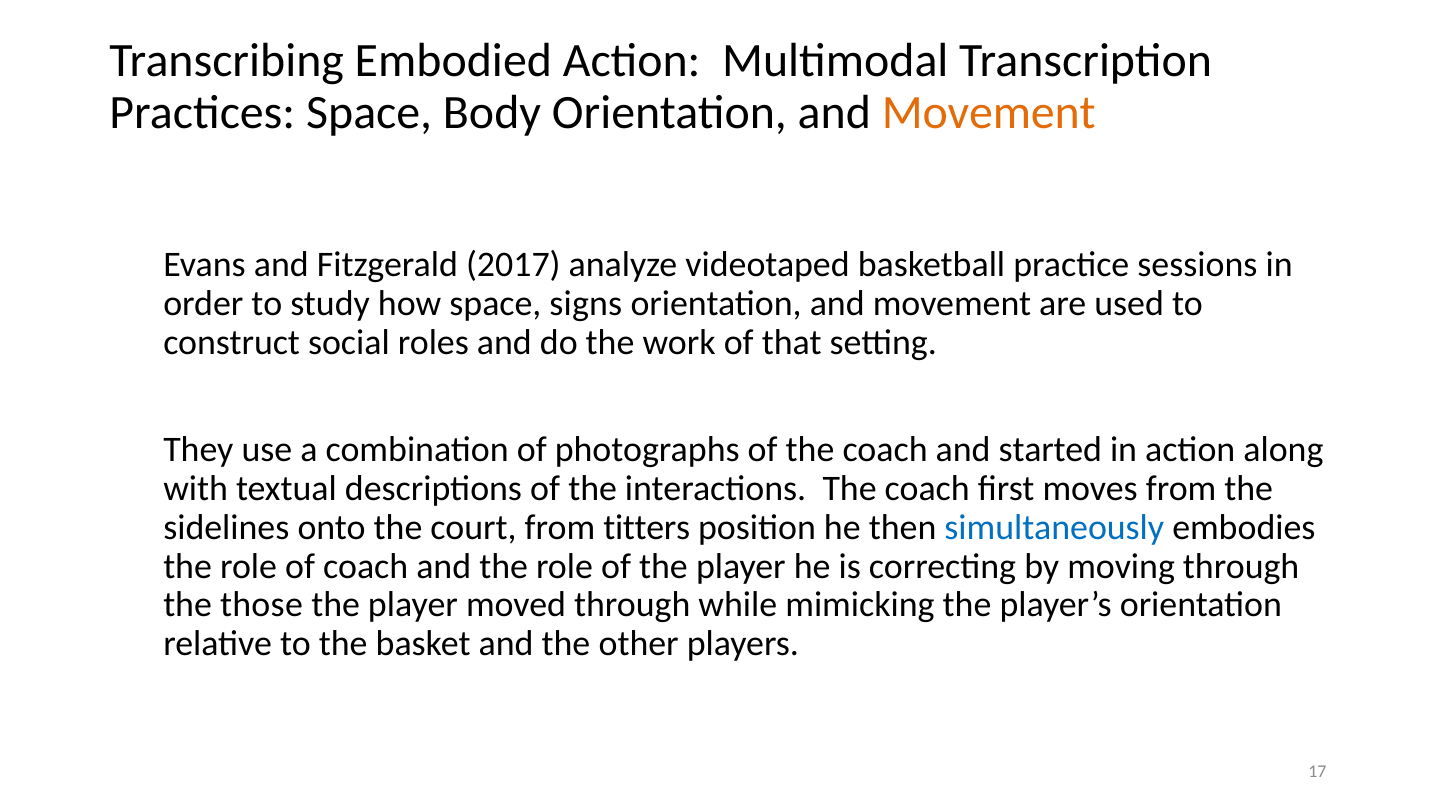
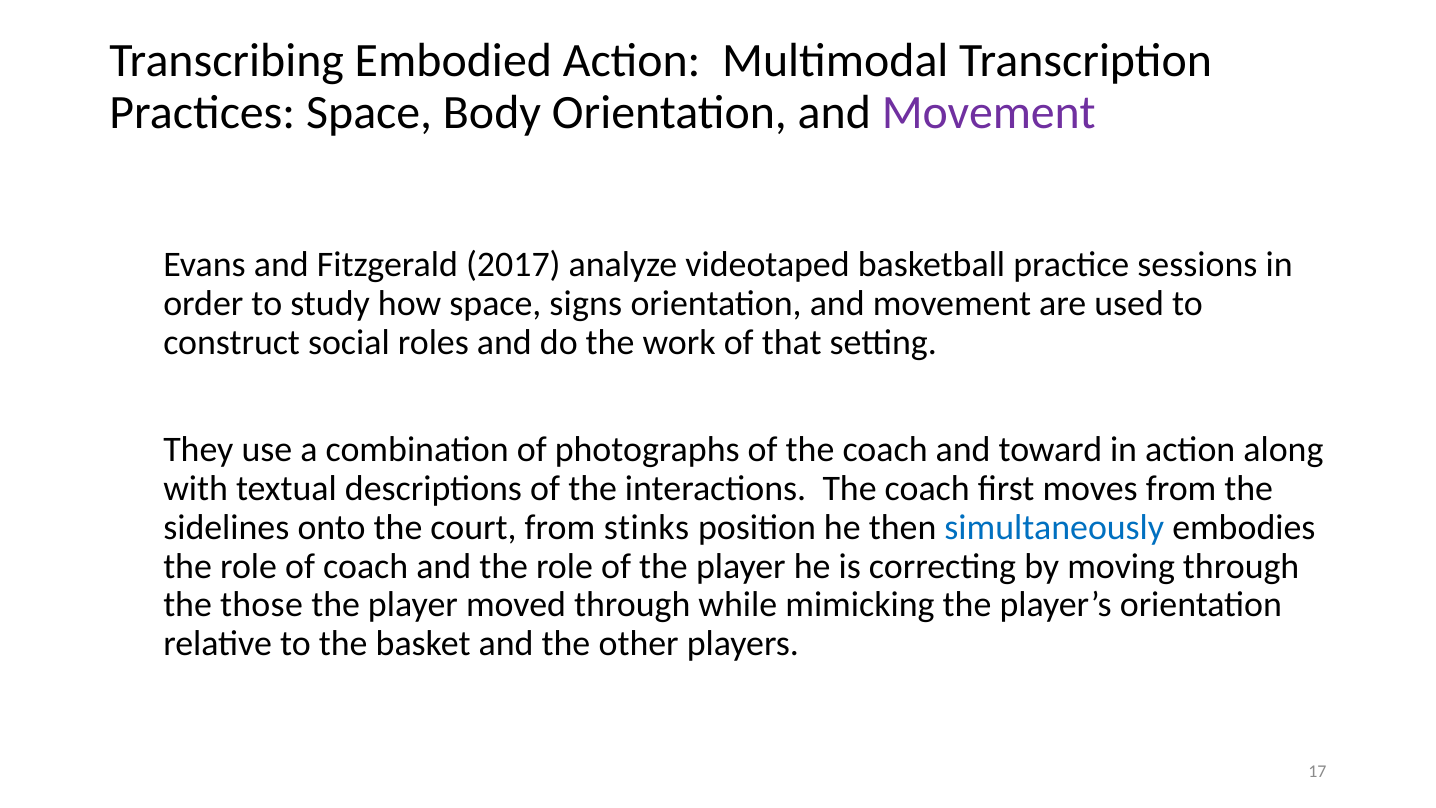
Movement colour: orange -> purple (989, 113)
started: started -> toward (1050, 450)
titters: titters -> stinks (646, 527)
